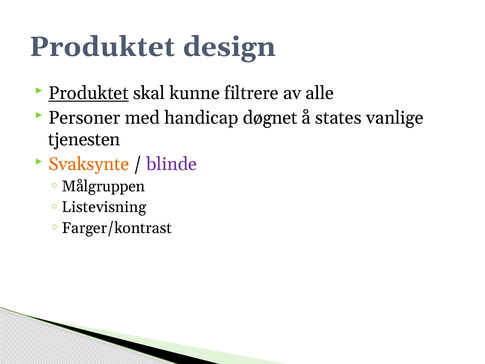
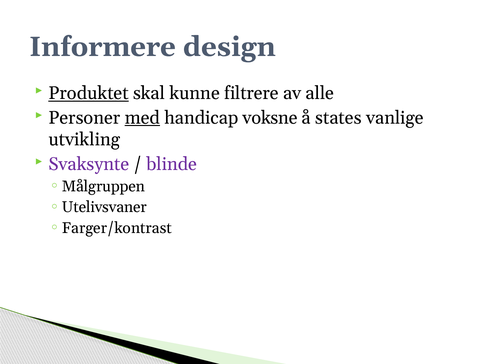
Produktet: Produktet -> Informere (102, 47)
med underline: none -> present (142, 118)
døgnet: døgnet -> voksne (270, 118)
tjenesten: tjenesten -> utvikling (84, 140)
Svaksynte colour: orange -> purple (89, 164)
Listevisning: Listevisning -> Utelivsvaner (104, 207)
